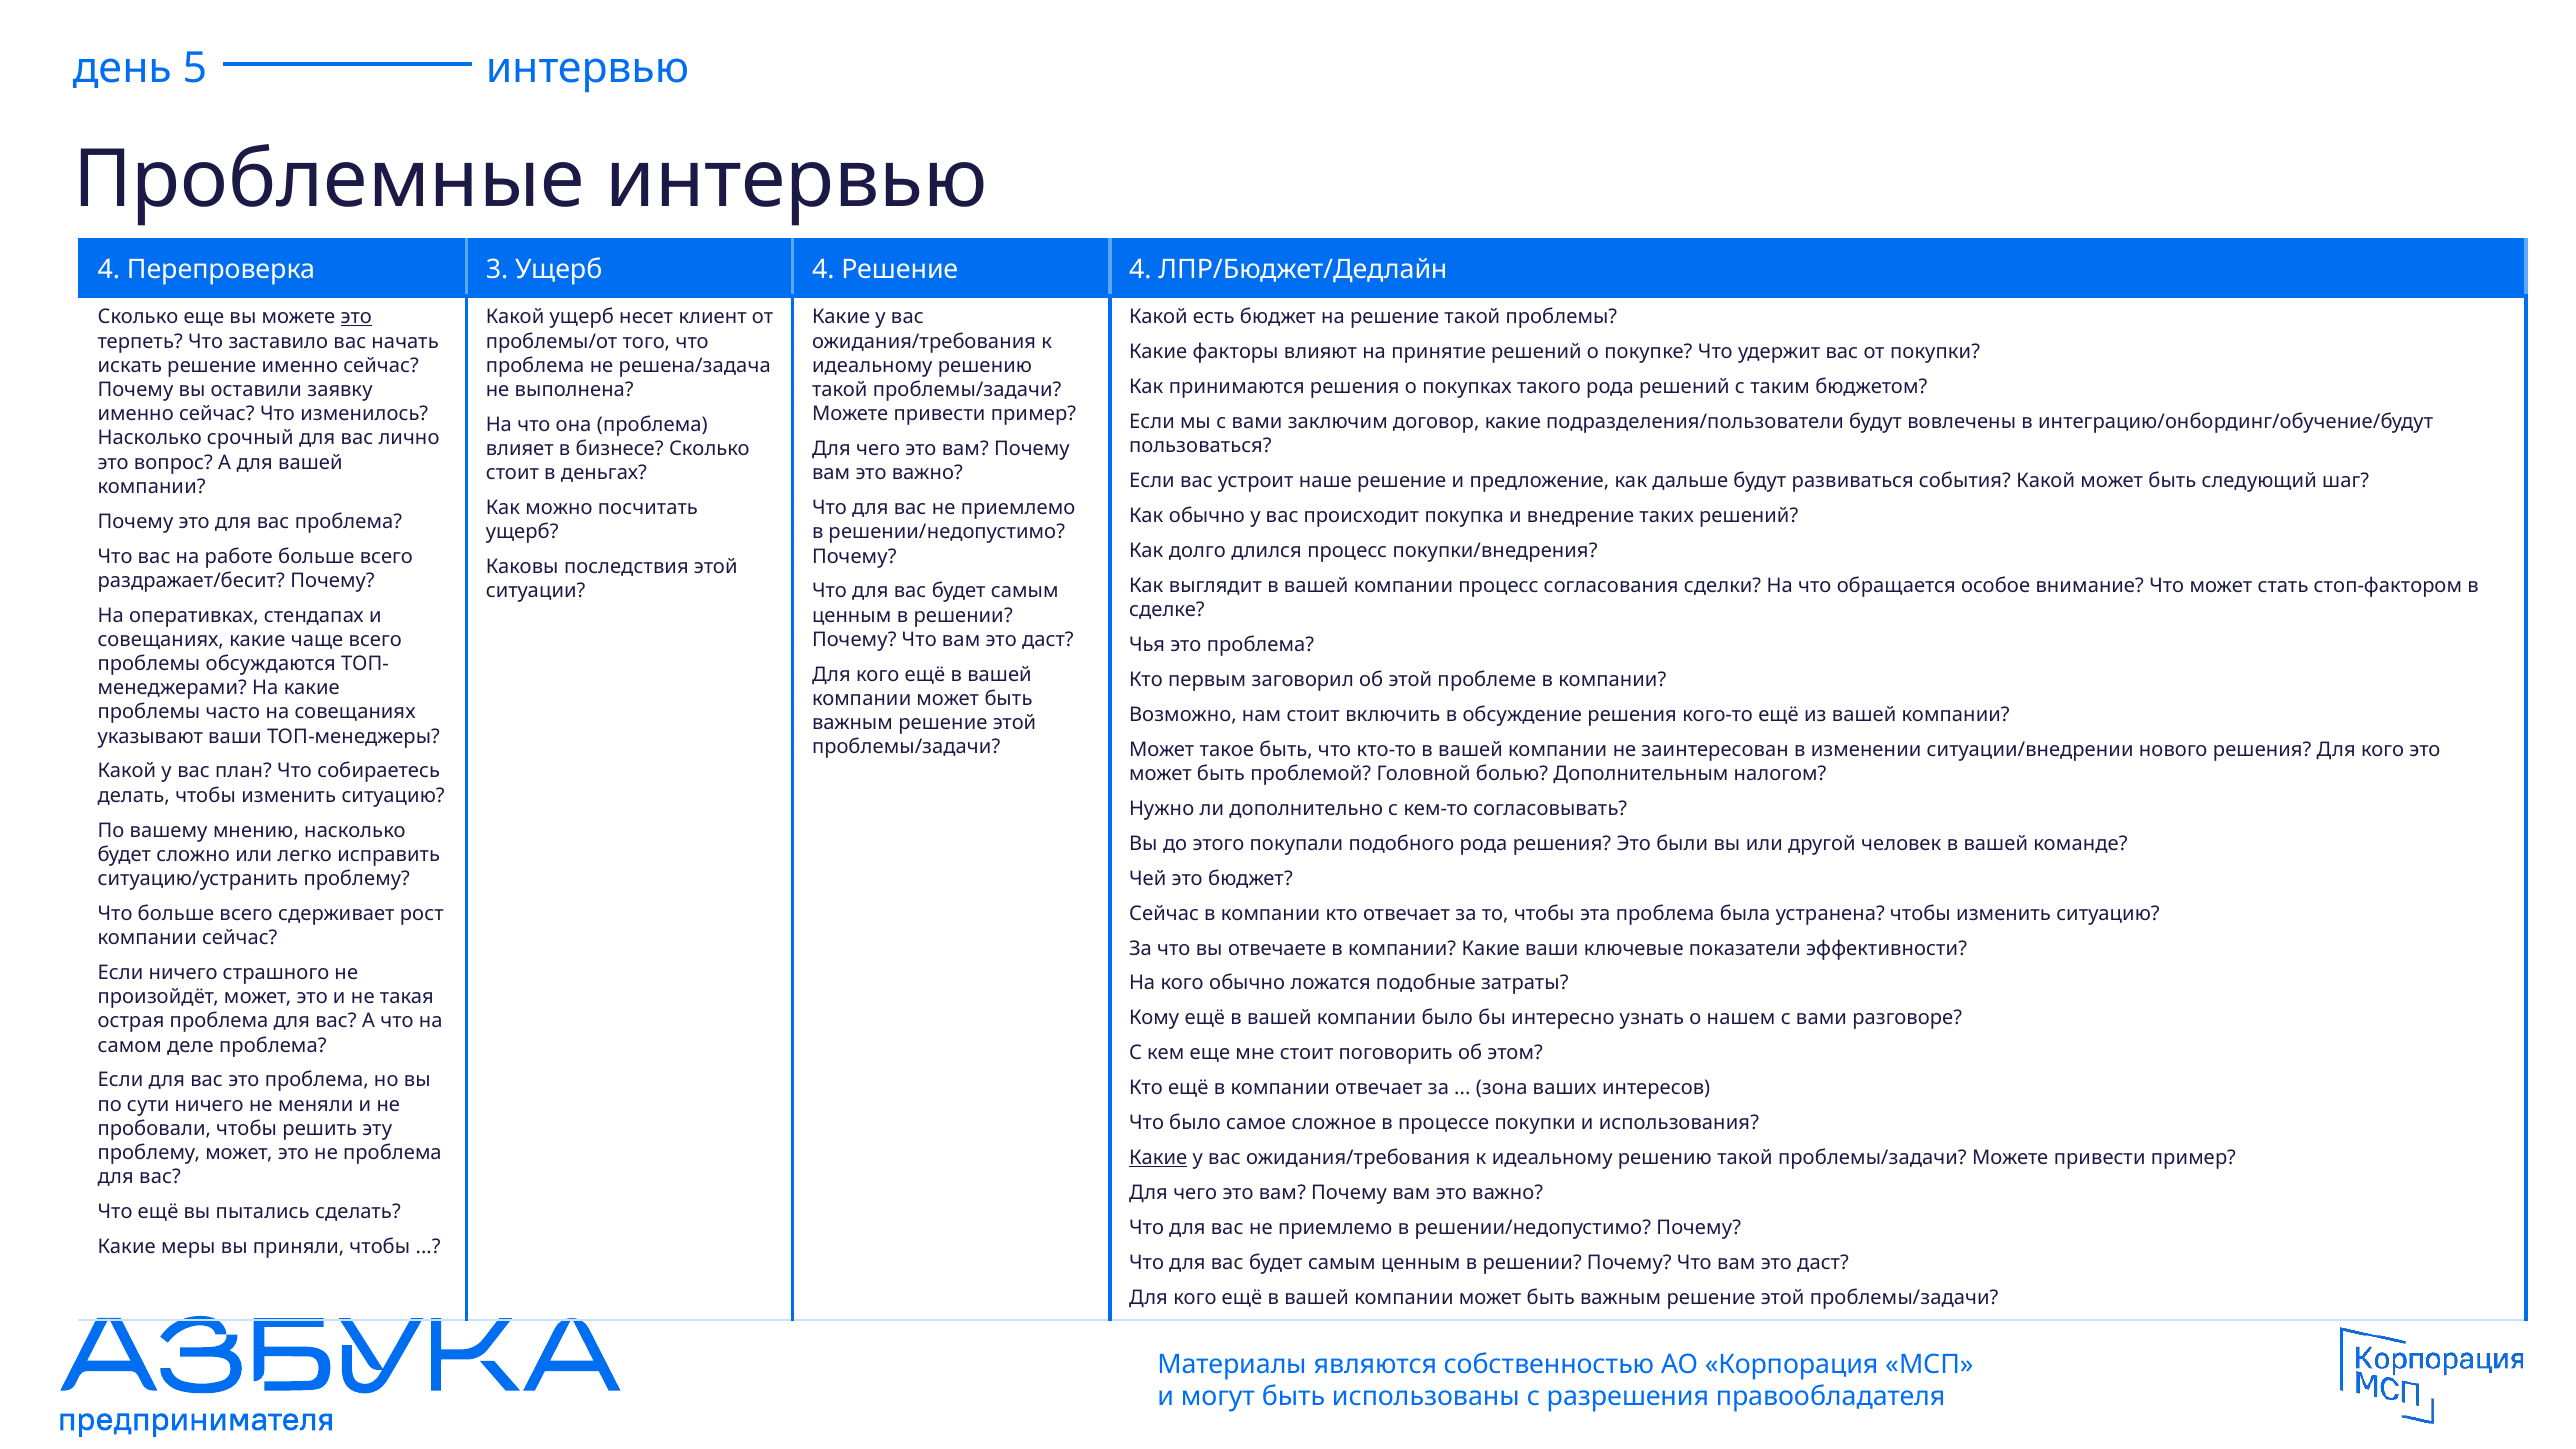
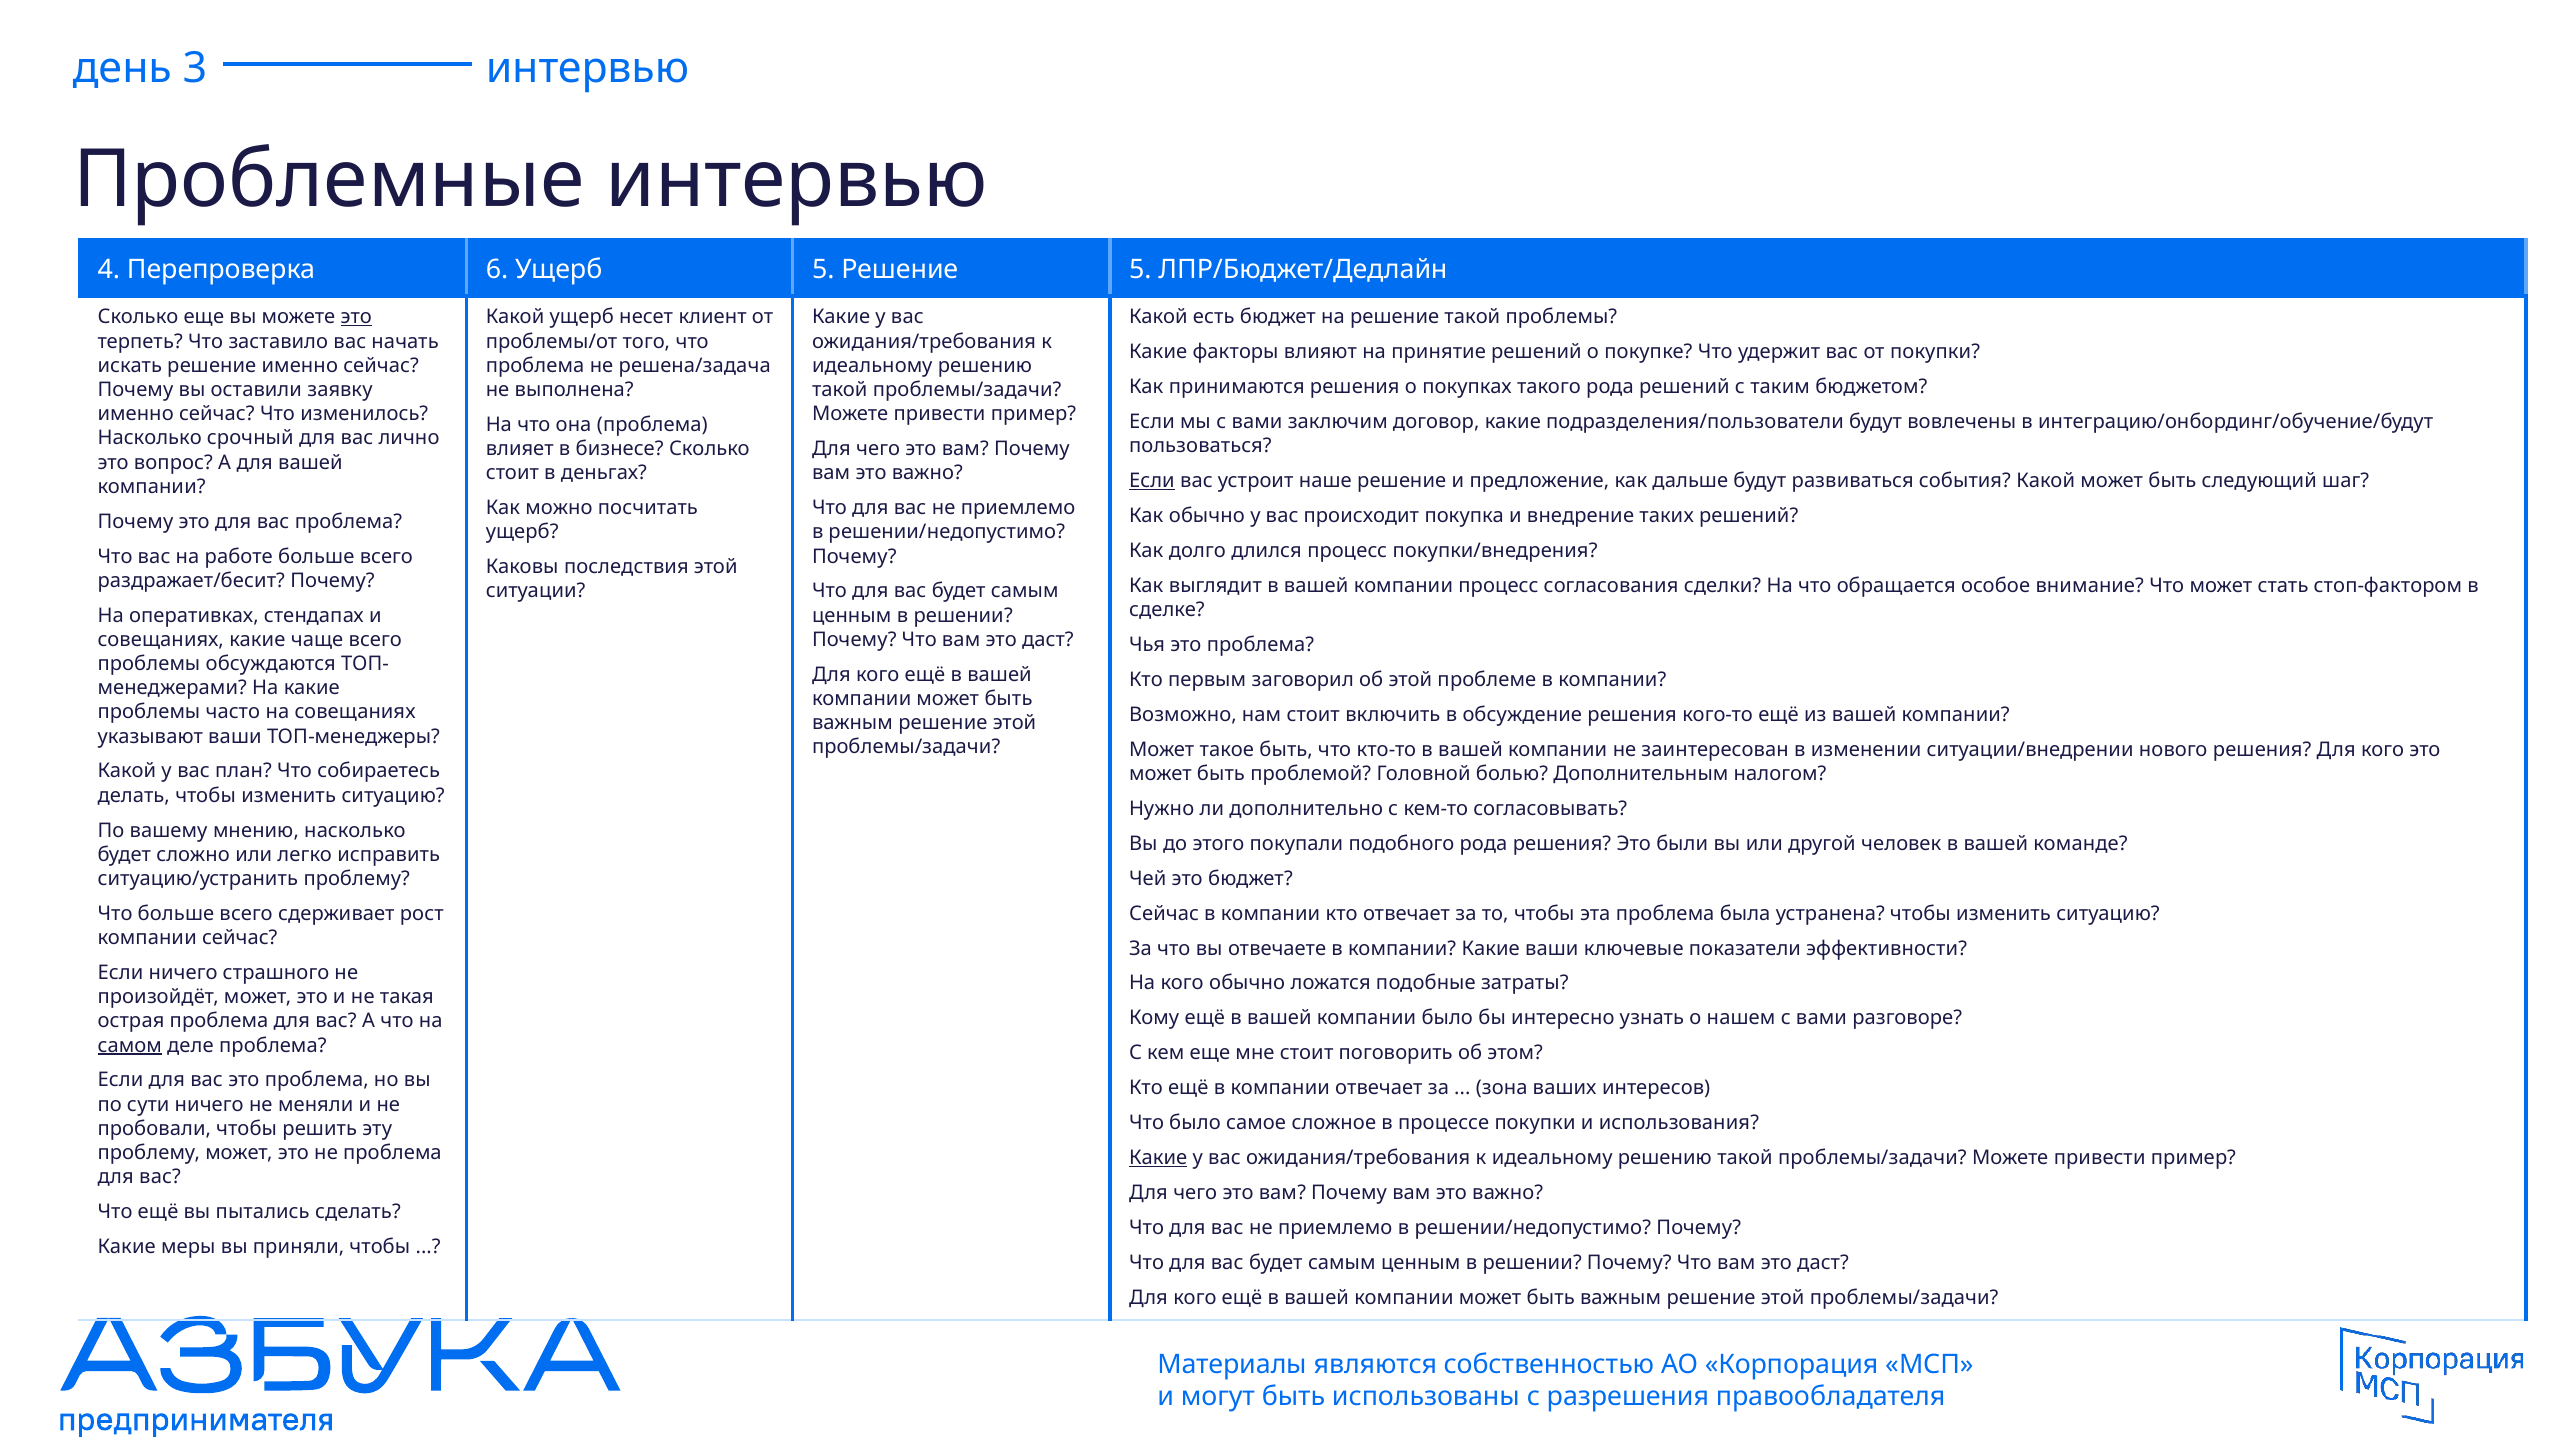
5: 5 -> 3 (195, 68)
3: 3 -> 6 (497, 269)
Ущерб 4: 4 -> 5 (823, 269)
Решение 4: 4 -> 5 (1140, 269)
Если underline: none -> present (1152, 481)
самом underline: none -> present (130, 1045)
